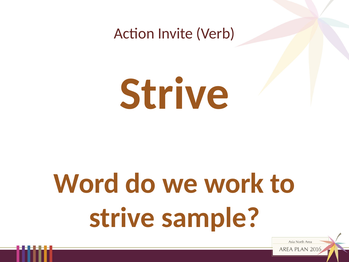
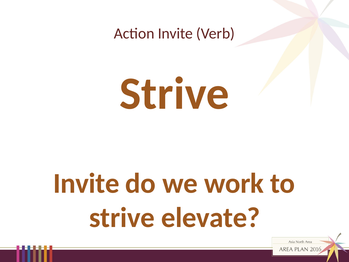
Word: Word -> Invite (86, 183)
sample: sample -> elevate (211, 217)
